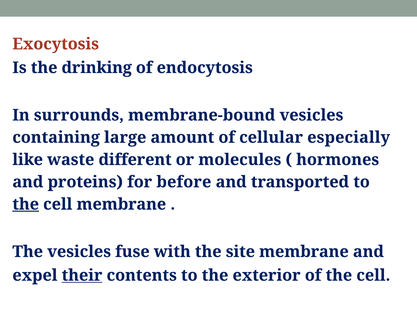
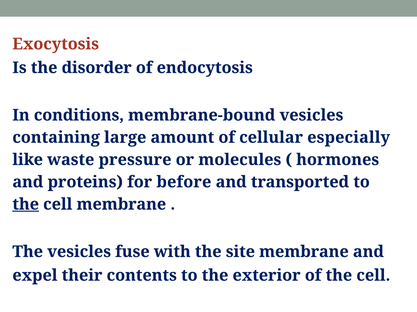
drinking: drinking -> disorder (97, 68)
surrounds: surrounds -> conditions (79, 115)
different: different -> pressure (135, 160)
their underline: present -> none (82, 276)
